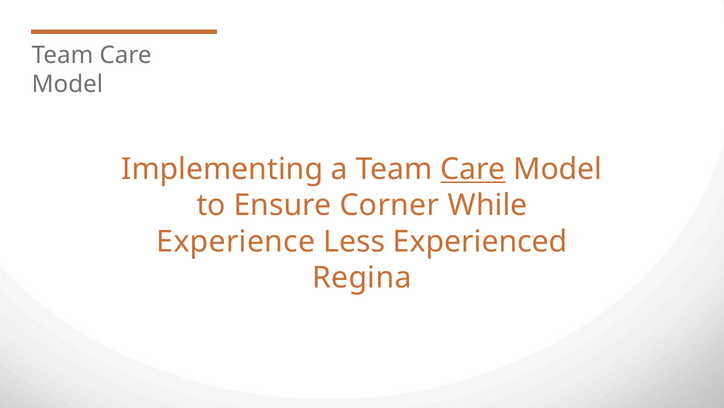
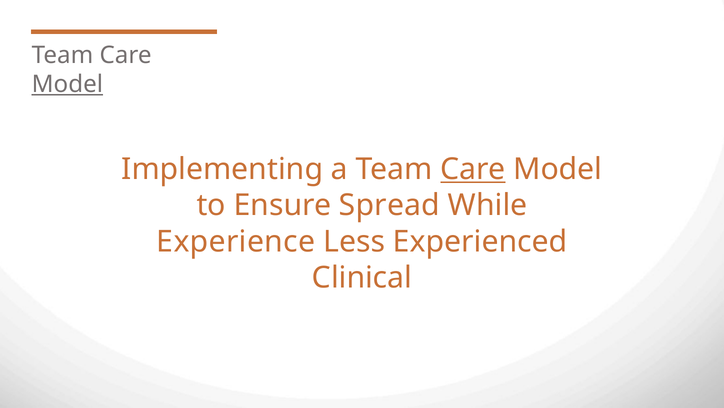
Model underline: none -> present (67, 84)
Corner: Corner -> Spread (389, 206)
Regina: Regina -> Clinical (362, 278)
